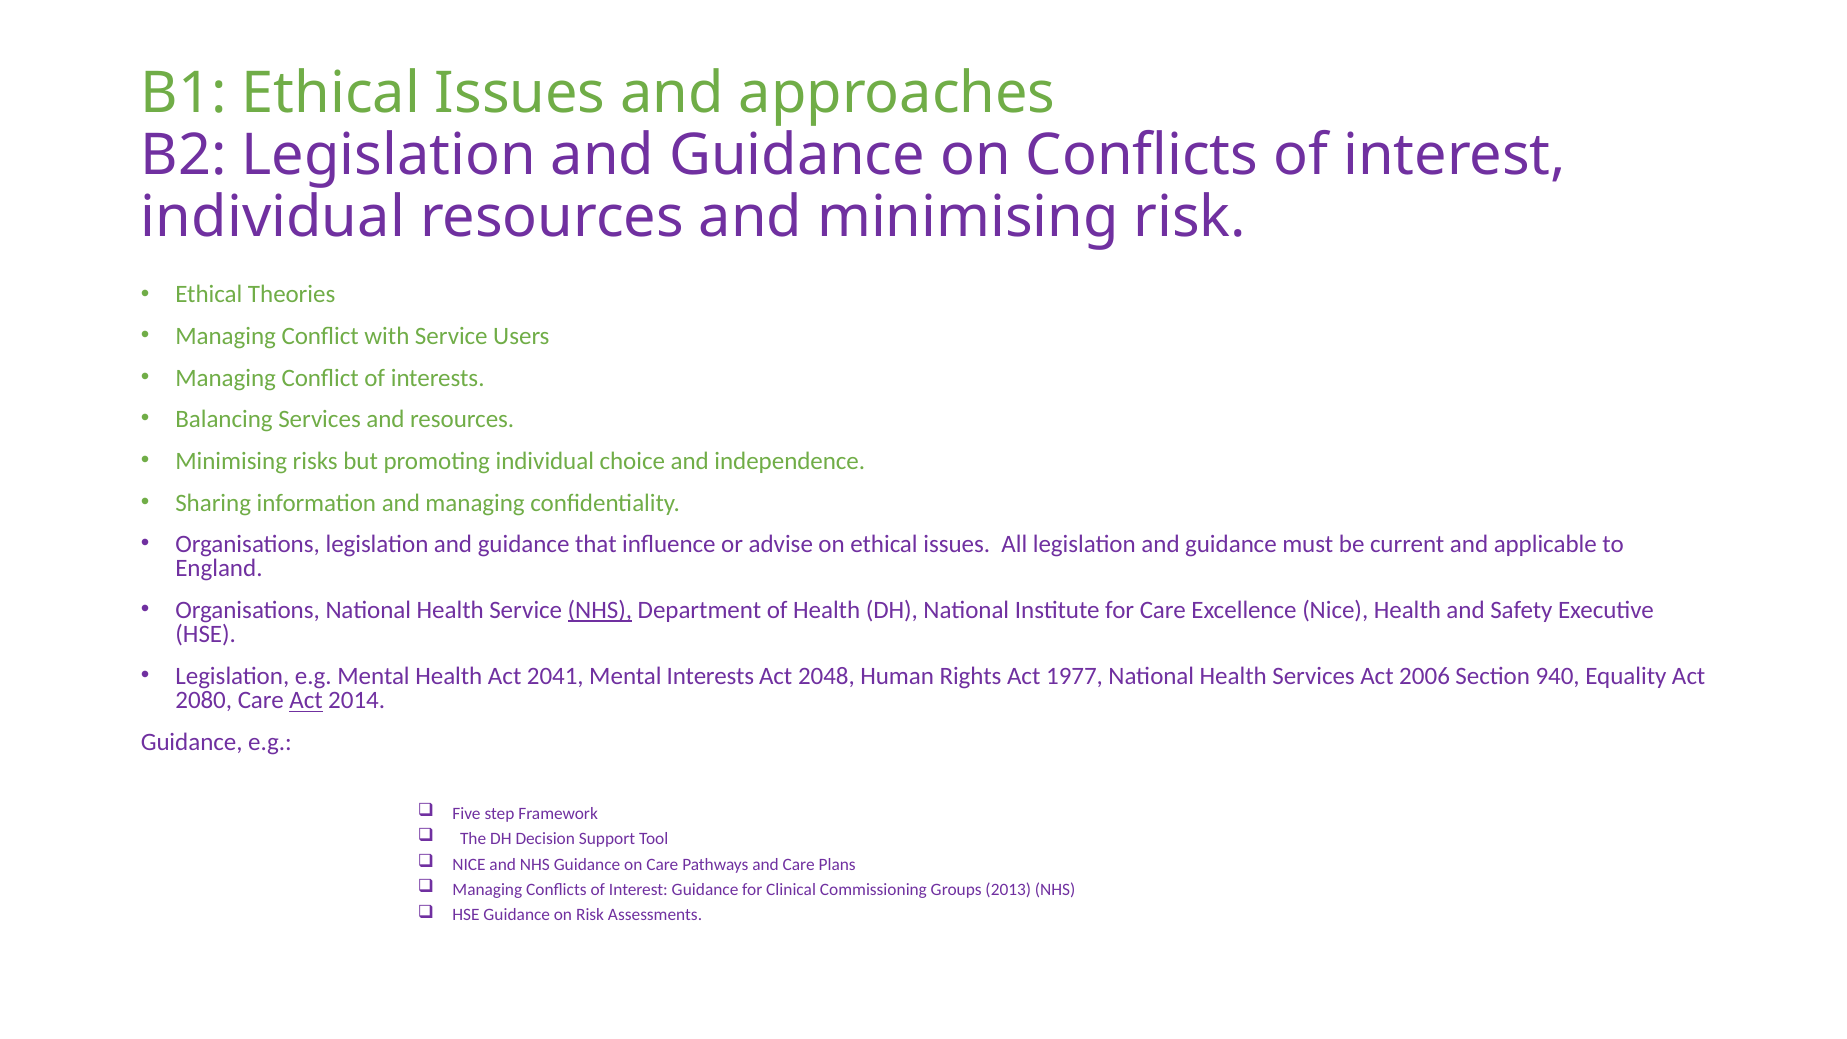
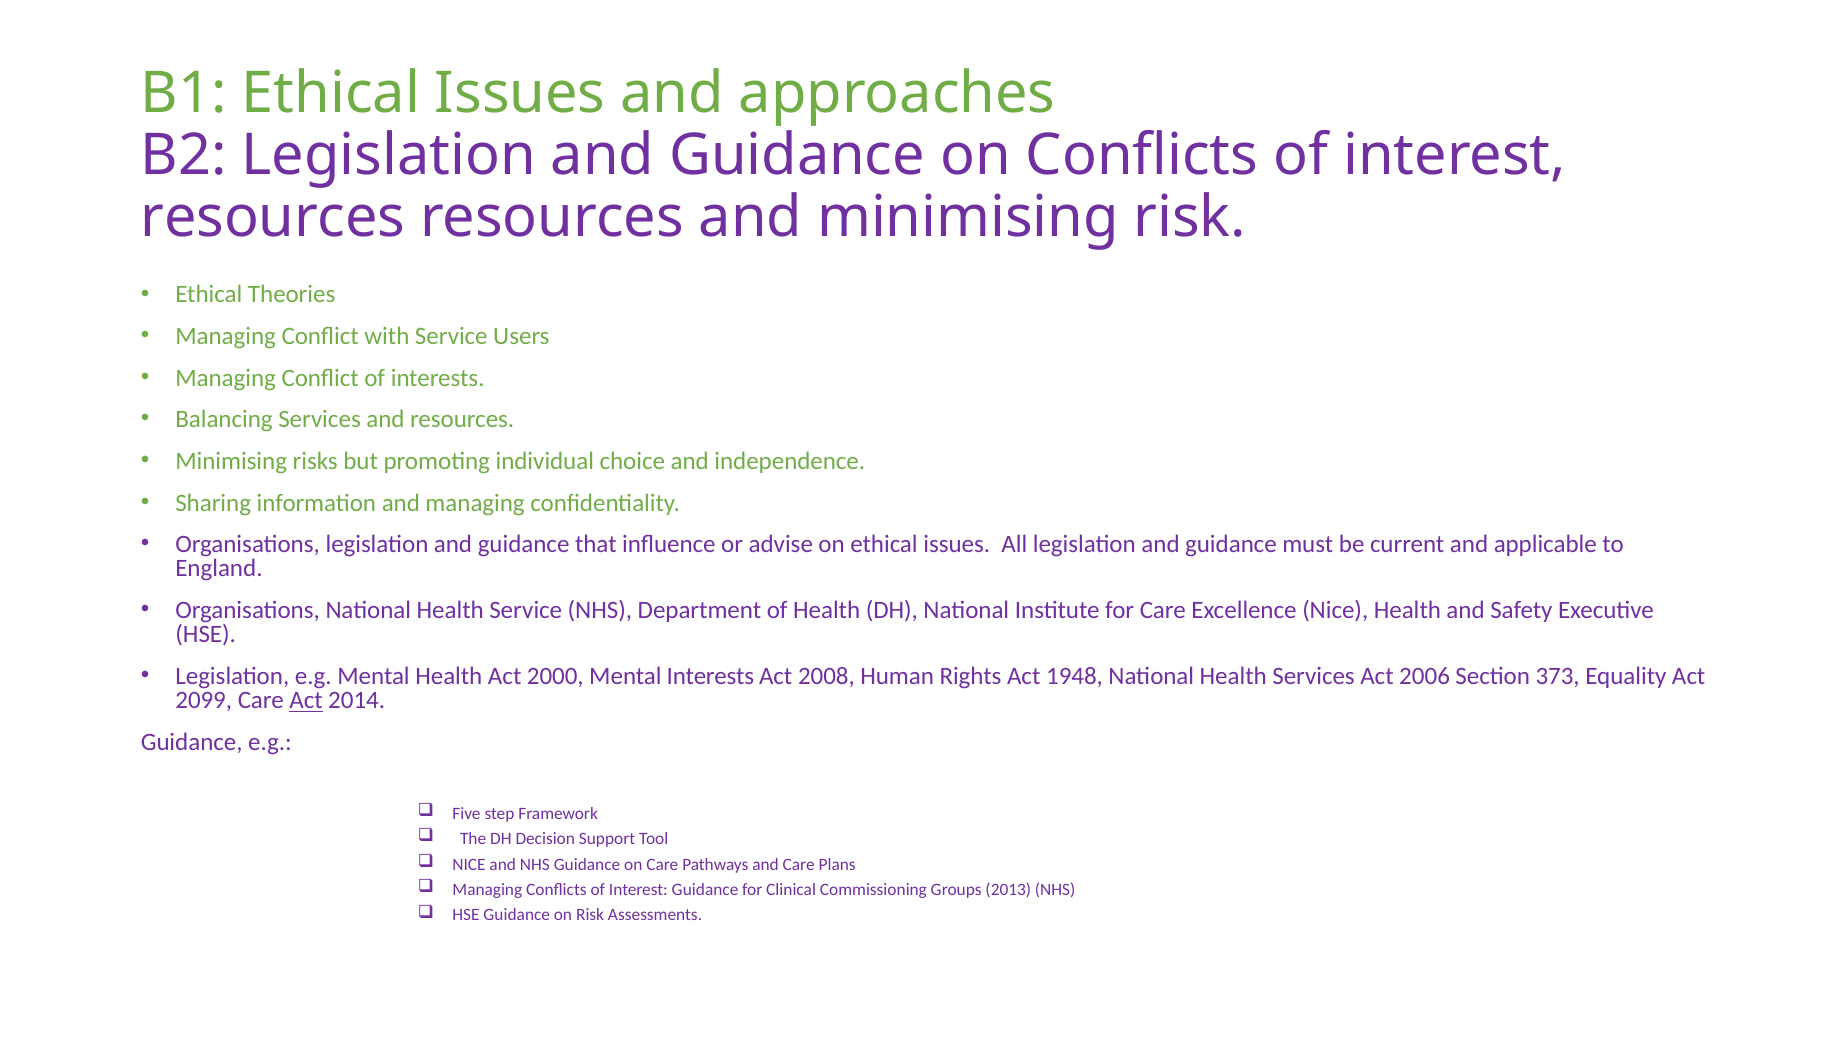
individual: individual -> resources (273, 218)
NHS underline: present -> none (600, 610)
2041: 2041 -> 2000 (555, 676)
2048: 2048 -> 2008 (826, 676)
1977: 1977 -> 1948 (1075, 676)
940: 940 -> 373 (1558, 676)
2080: 2080 -> 2099 (204, 701)
